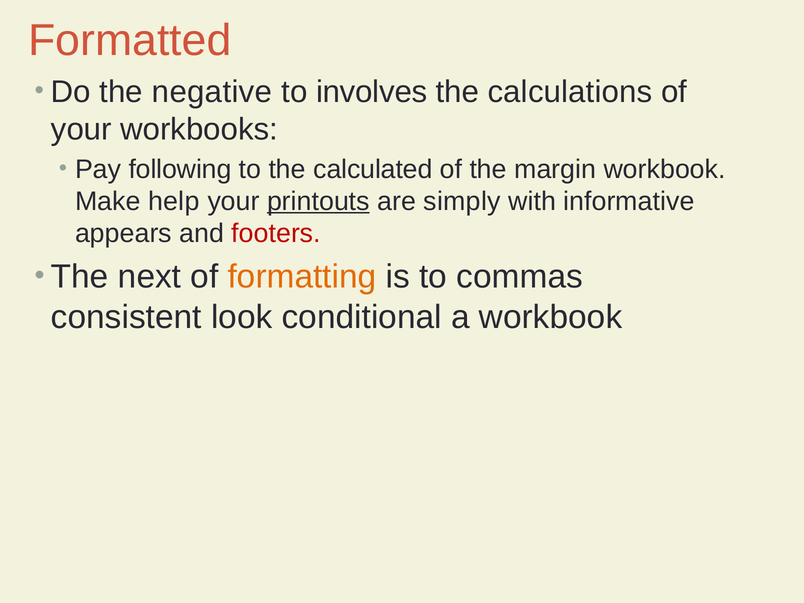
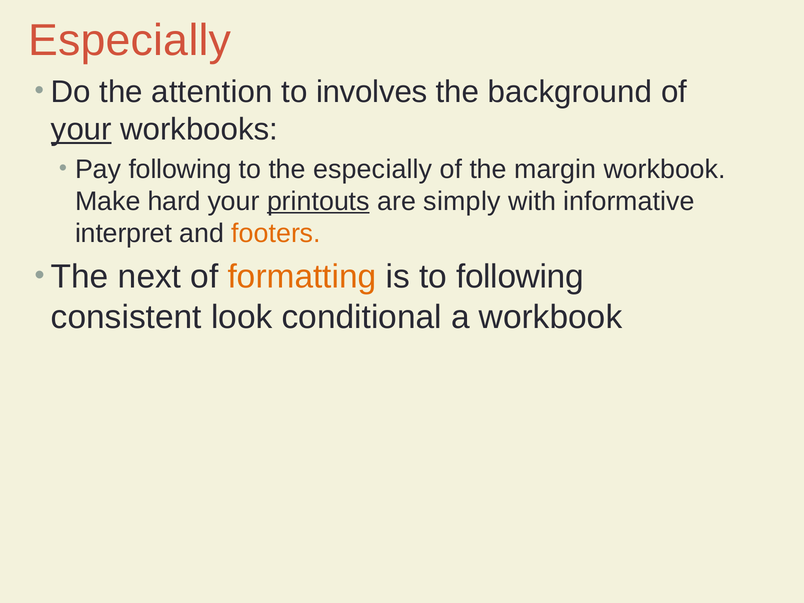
Formatted: Formatted -> Especially (130, 41)
negative: negative -> attention (212, 92)
calculations: calculations -> background (570, 92)
your underline: none -> present (81, 129)
the calculated: calculated -> especially (373, 169)
help: help -> hard (174, 201)
appears: appears -> interpret (124, 234)
footers colour: red -> orange (276, 234)
to commas: commas -> following (520, 277)
